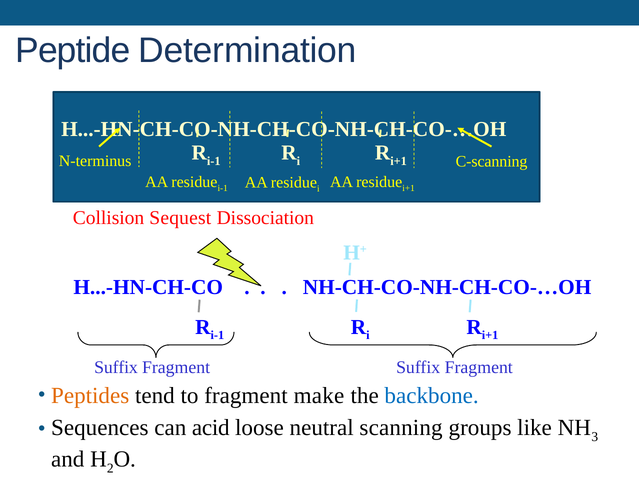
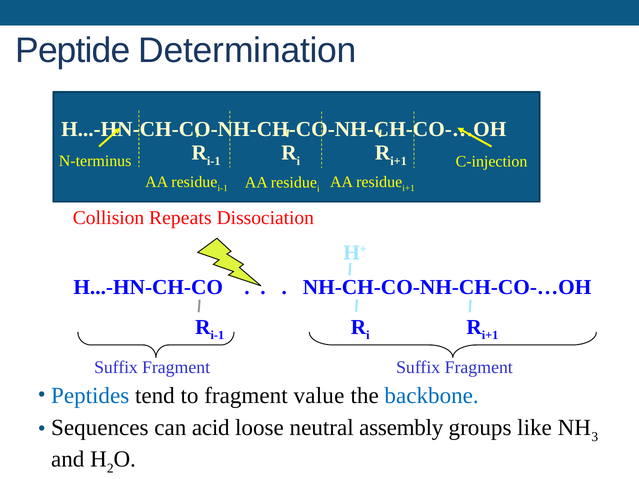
C-scanning: C-scanning -> C-injection (492, 161)
Sequest: Sequest -> Repeats (180, 218)
Peptides colour: orange -> blue (90, 396)
make: make -> value (319, 396)
scanning: scanning -> assembly (401, 428)
